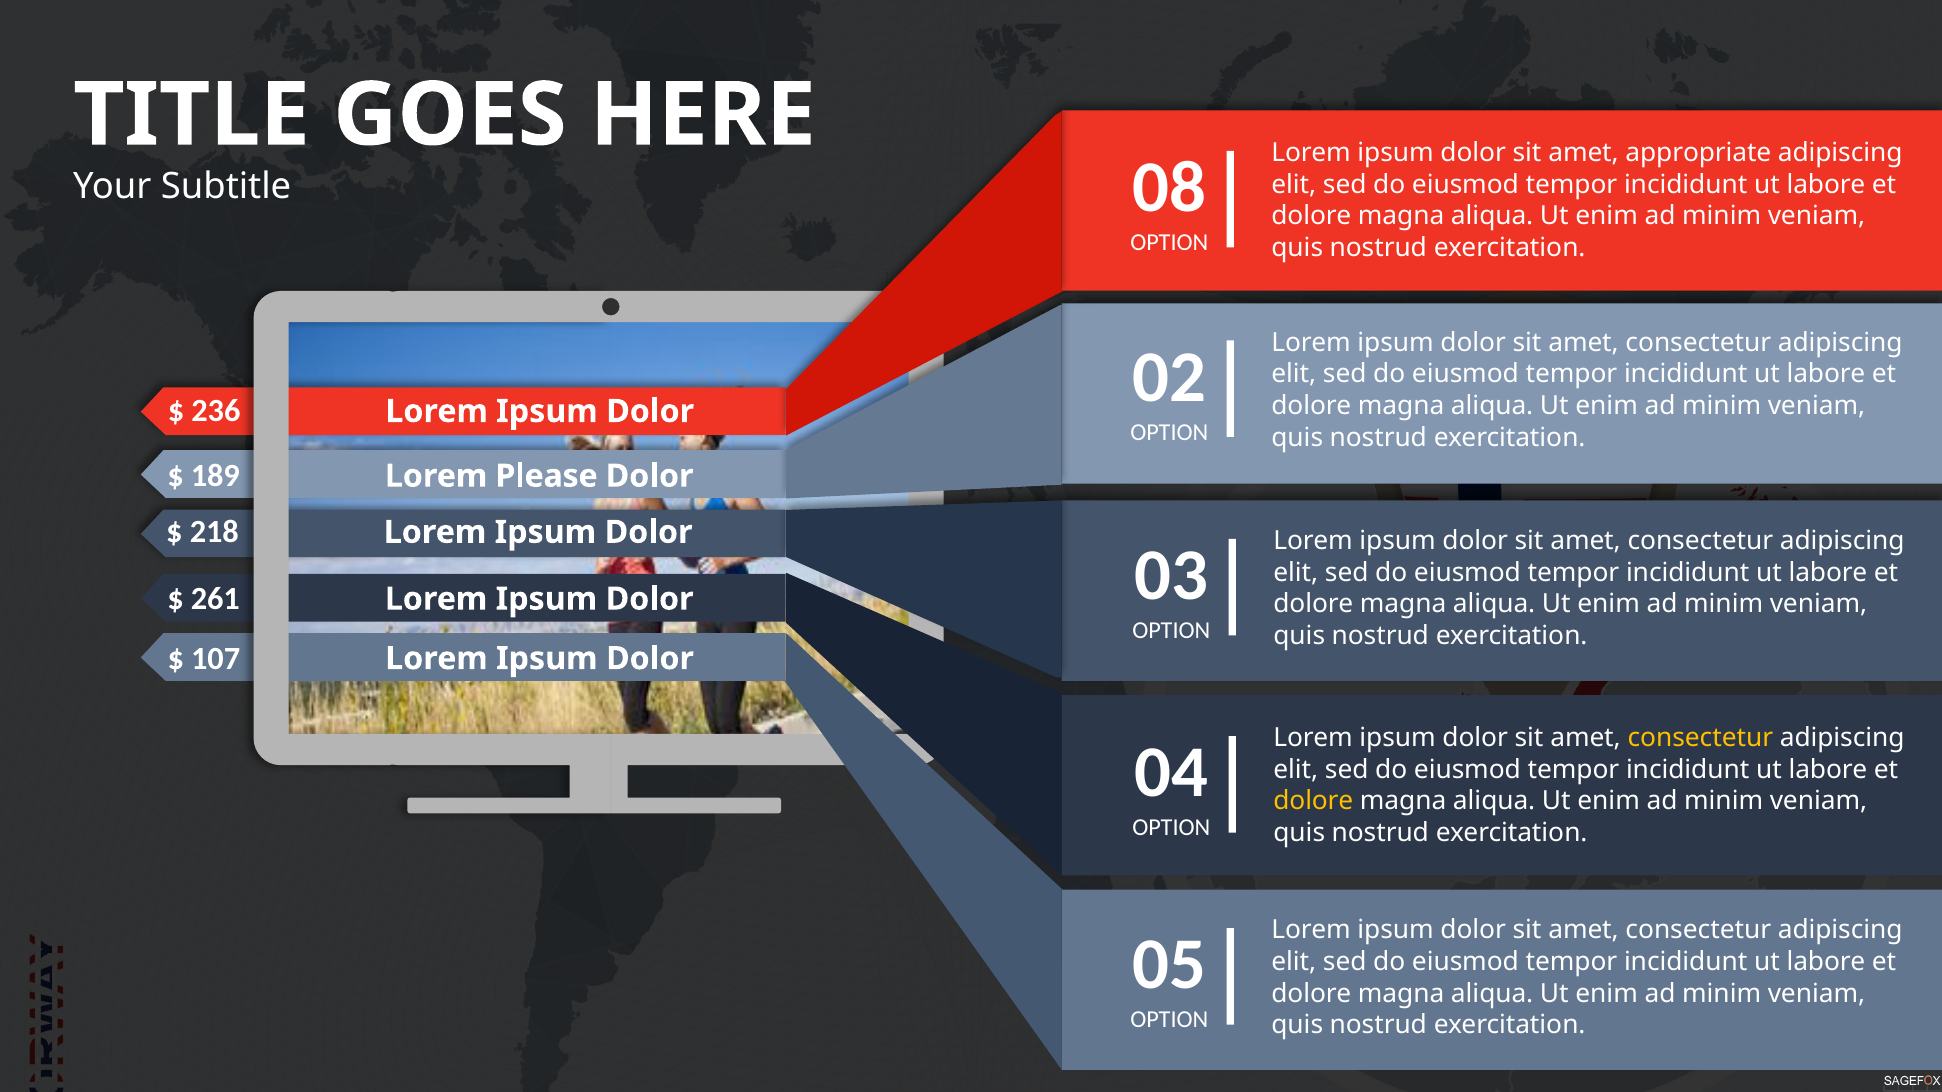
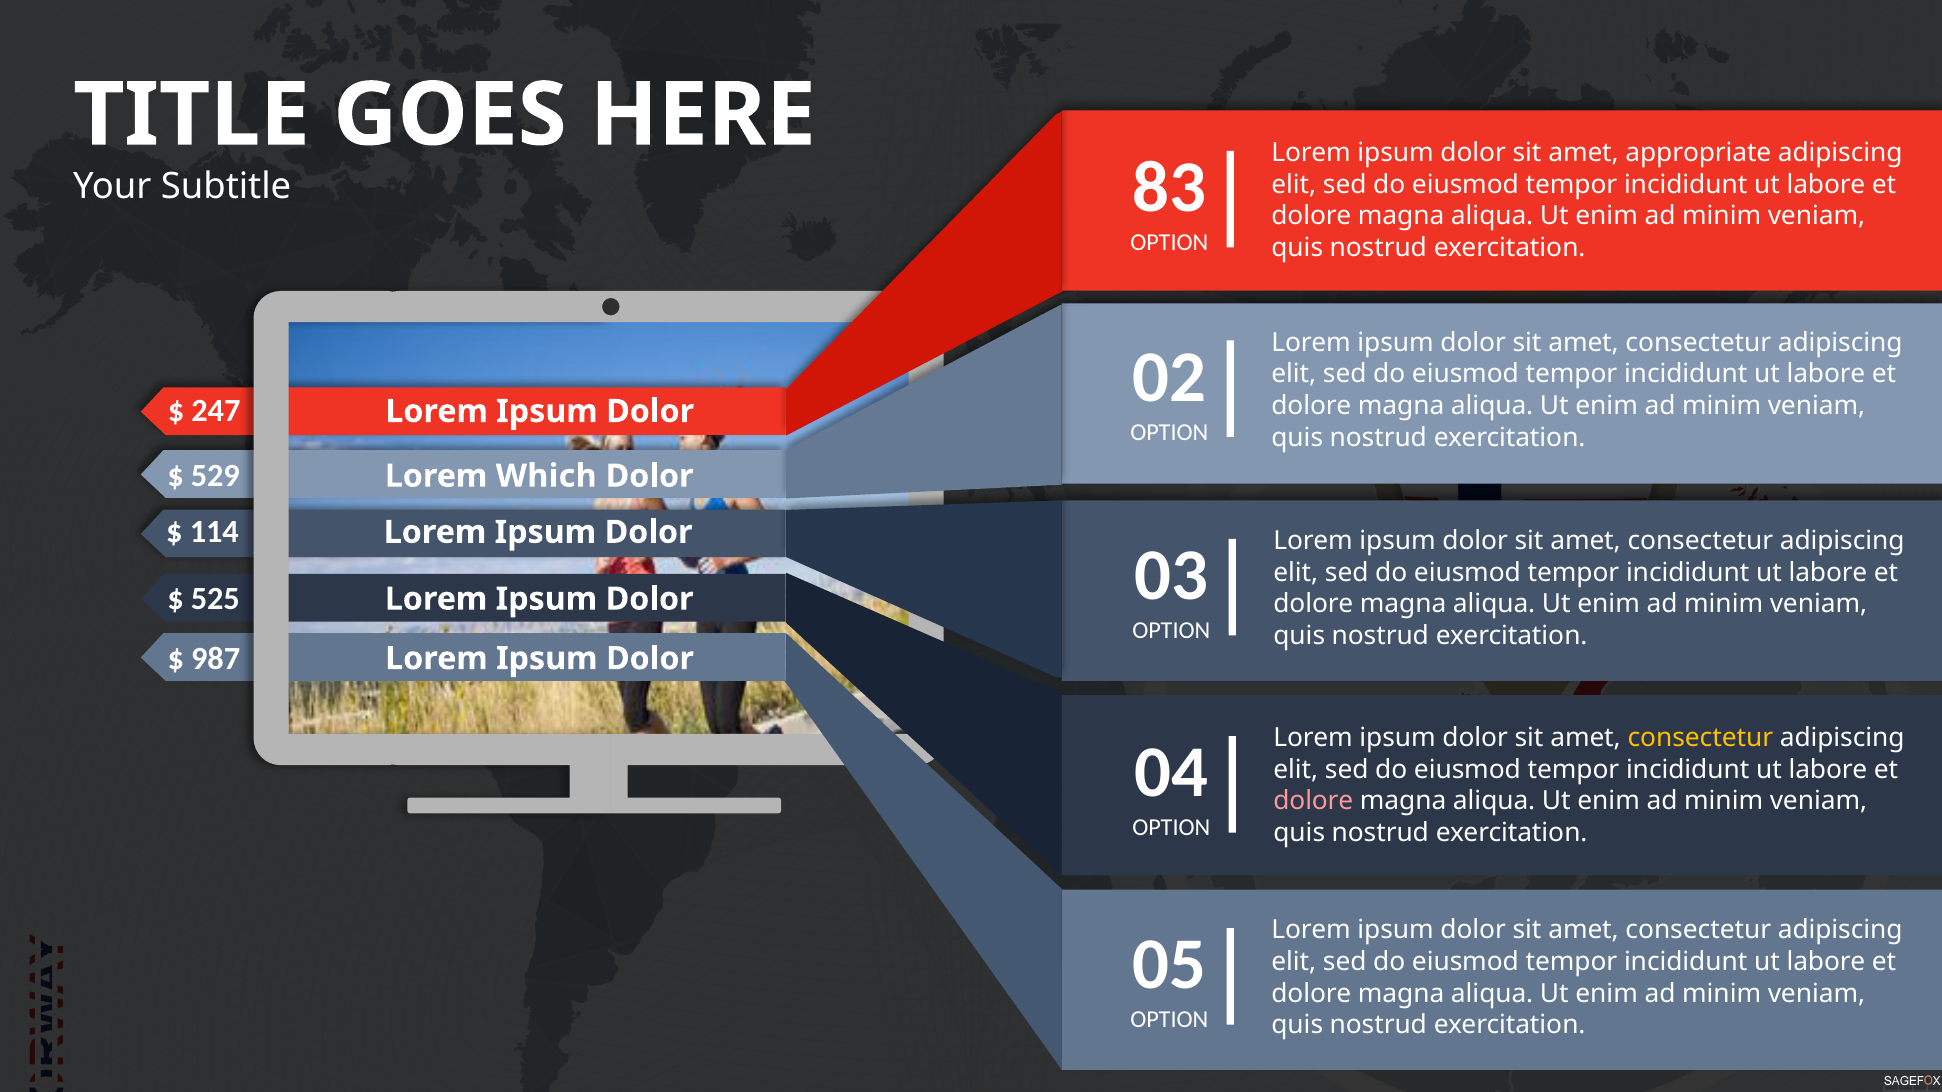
08: 08 -> 83 (1169, 188)
236: 236 -> 247 (216, 411)
189: 189 -> 529 (215, 476)
Please: Please -> Which (546, 476)
218: 218 -> 114 (214, 532)
261: 261 -> 525 (215, 599)
107: 107 -> 987 (216, 659)
dolore colour: yellow -> pink (1313, 802)
